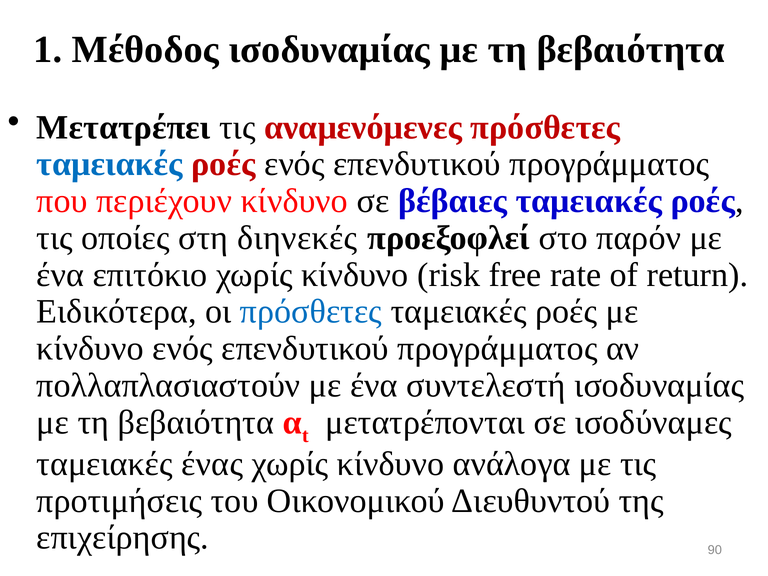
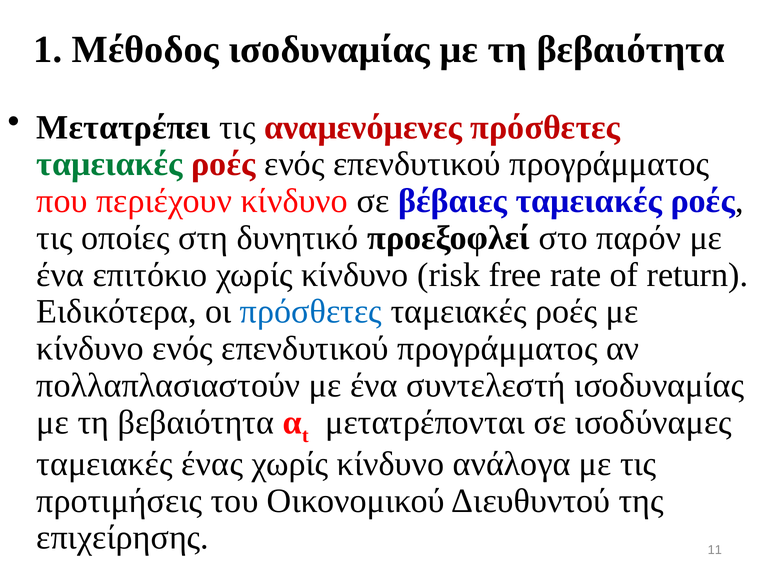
ταμειακές colour: blue -> green (110, 164)
διηνεκές: διηνεκές -> δυνητικό (298, 238)
90: 90 -> 11 (715, 550)
